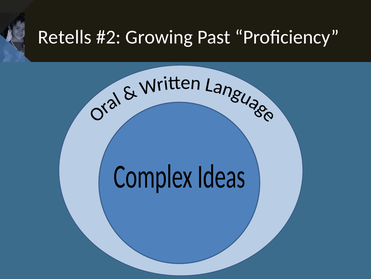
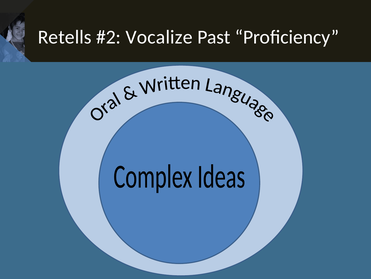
Growing: Growing -> Vocalize (159, 37)
